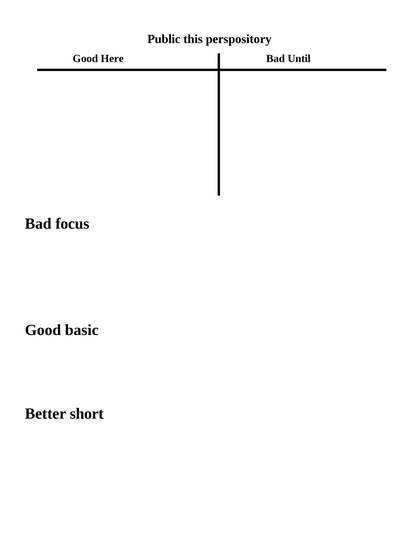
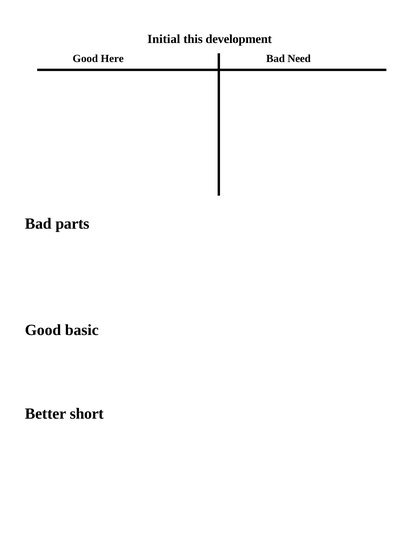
Public: Public -> Initial (164, 39)
perspository: perspository -> development (239, 39)
Until: Until -> Need (299, 59)
focus: focus -> parts (72, 224)
